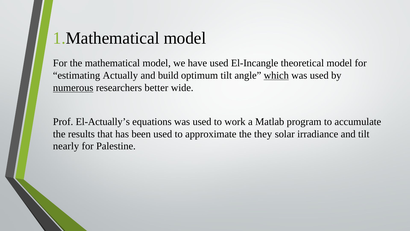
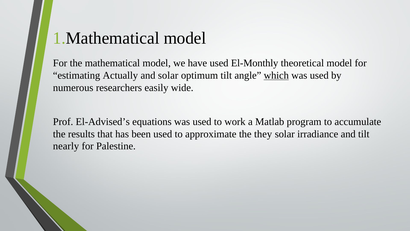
El-Incangle: El-Incangle -> El-Monthly (255, 63)
and build: build -> solar (168, 75)
numerous underline: present -> none (73, 88)
better: better -> easily (156, 88)
El-Actually’s: El-Actually’s -> El-Advised’s (103, 121)
